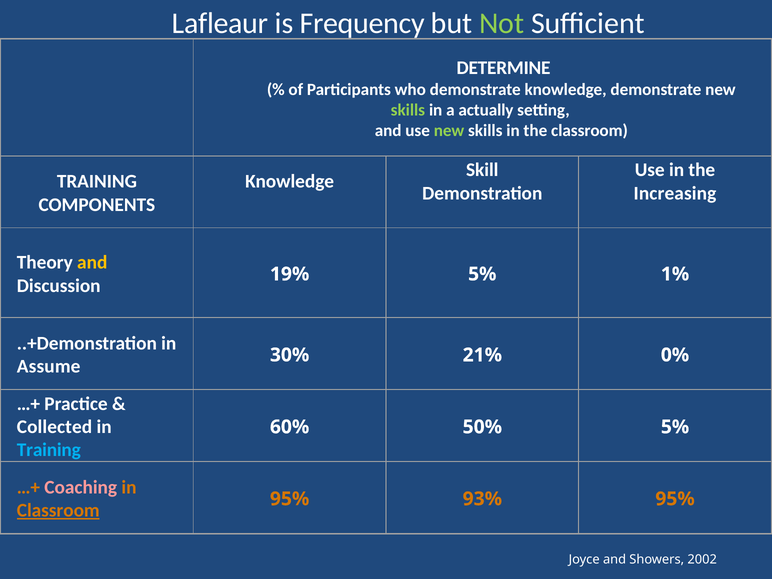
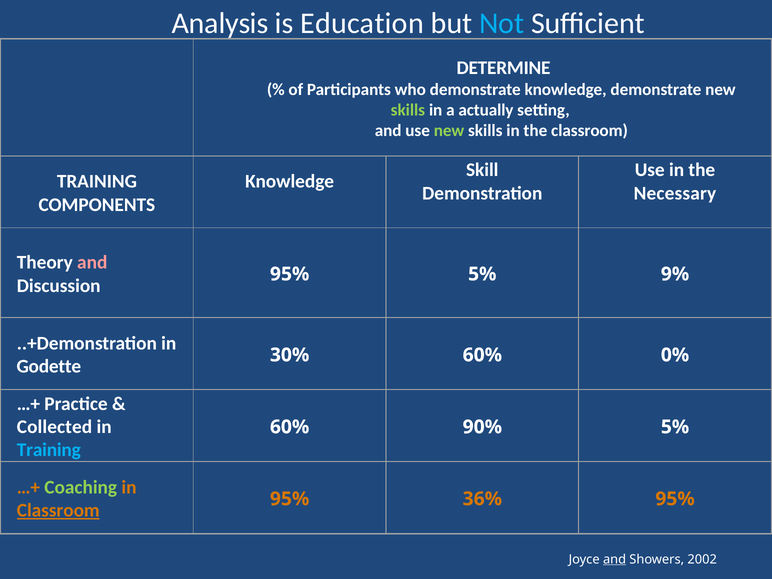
Lafleaur: Lafleaur -> Analysis (220, 23)
Frequency: Frequency -> Education (362, 23)
Not colour: light green -> light blue (502, 23)
Increasing: Increasing -> Necessary (675, 193)
and colour: yellow -> pink (92, 262)
Discussion 19%: 19% -> 95% (290, 274)
1%: 1% -> 9% (675, 274)
Assume: Assume -> Godette (49, 367)
30% 21%: 21% -> 60% (482, 355)
50%: 50% -> 90% (482, 427)
Coaching colour: pink -> light green (81, 487)
93%: 93% -> 36% (482, 499)
and underline: none -> present (615, 559)
